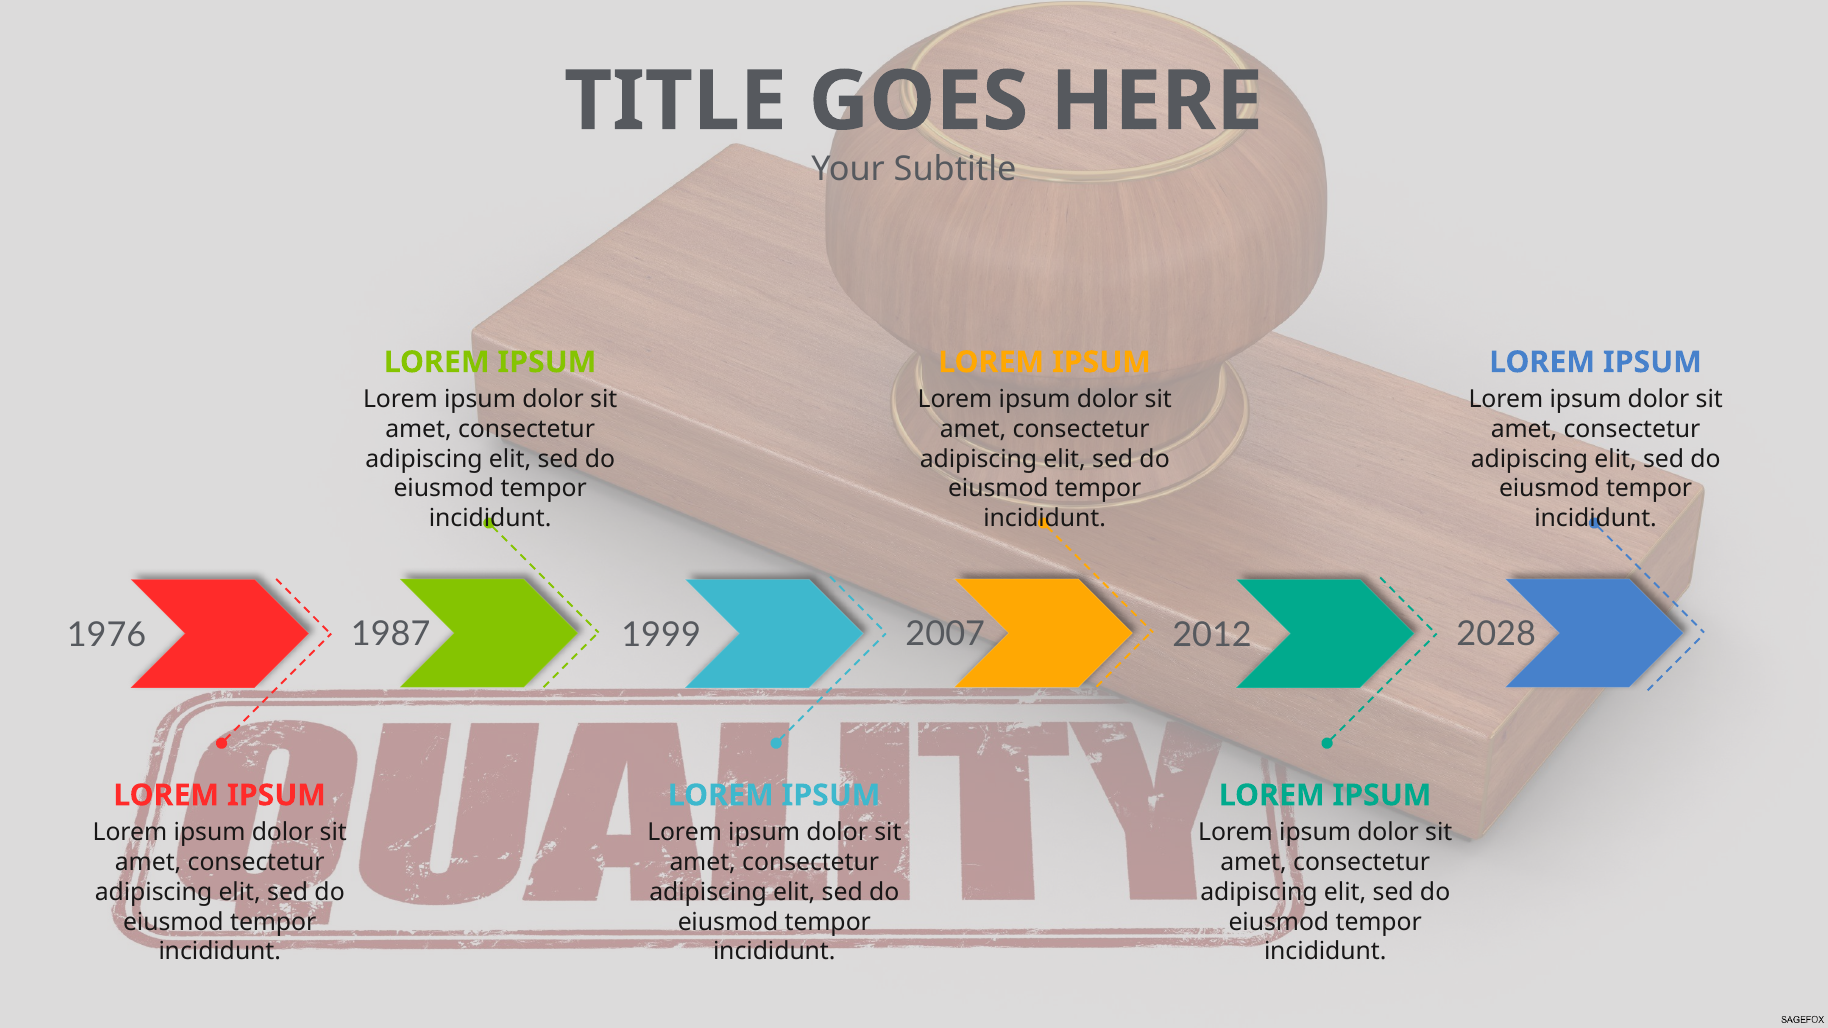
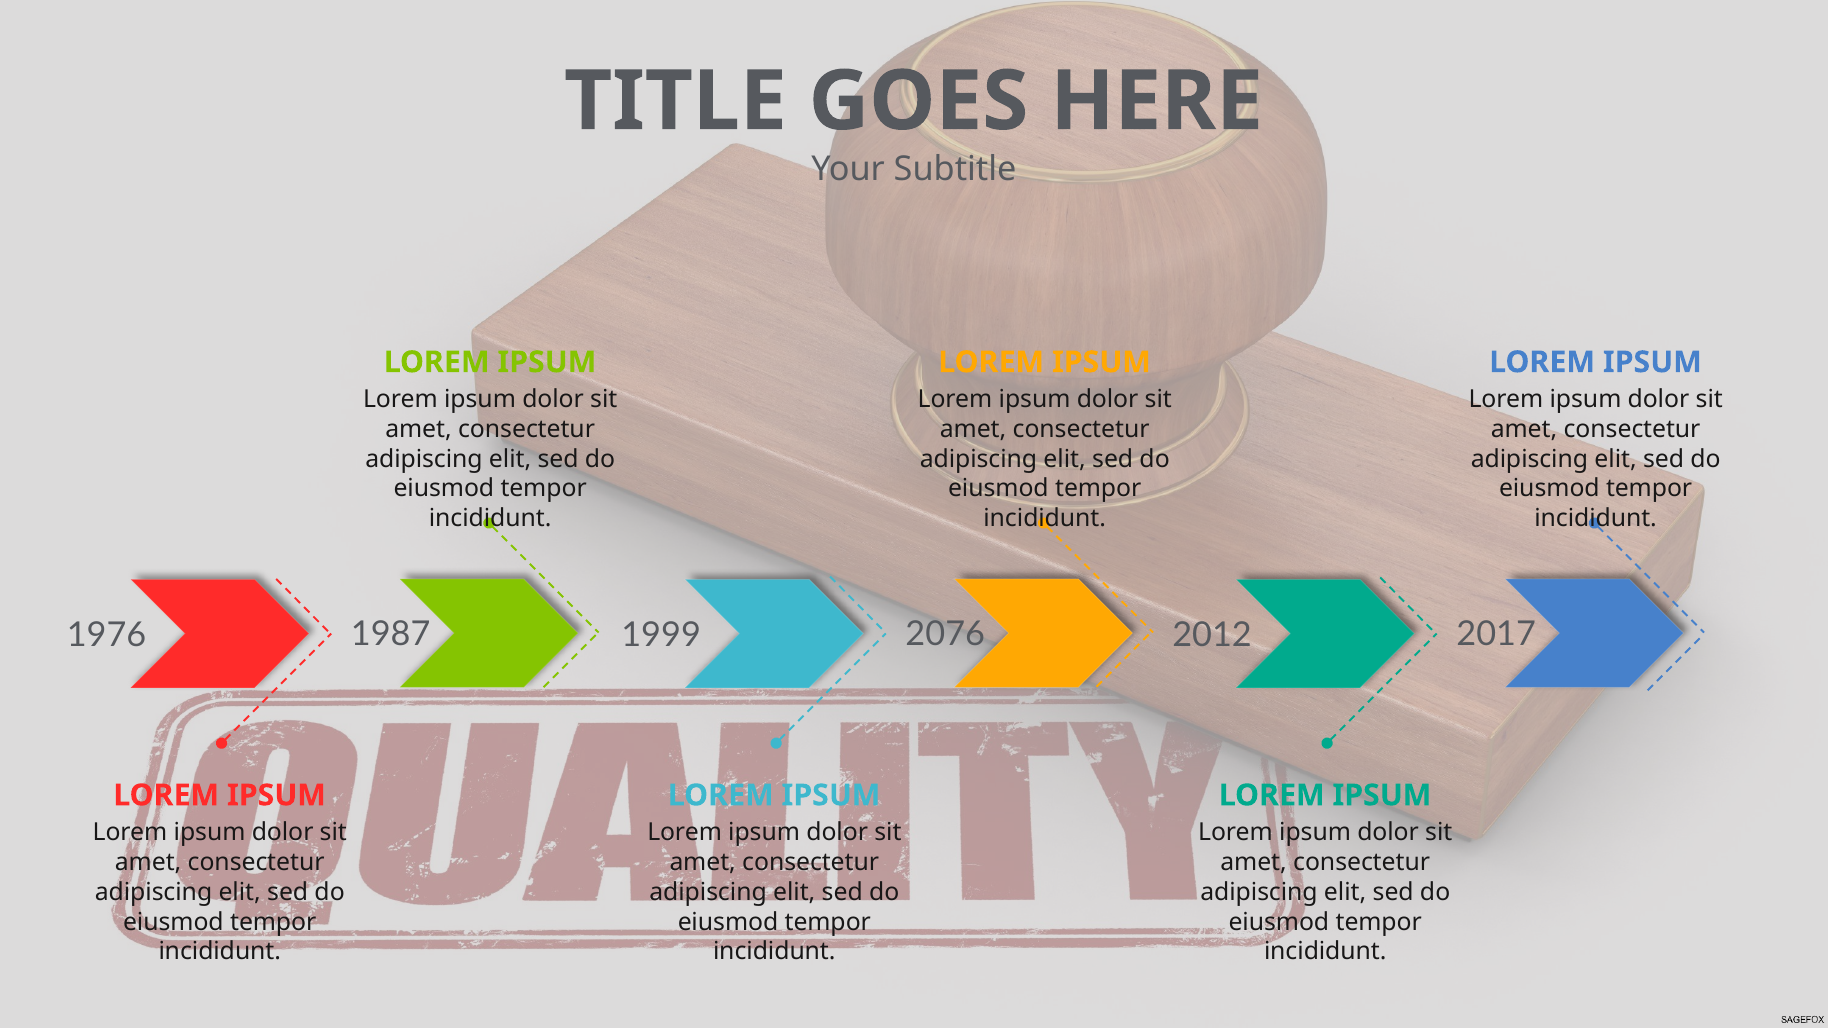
2007: 2007 -> 2076 (945, 635)
2028: 2028 -> 2017 (1496, 635)
